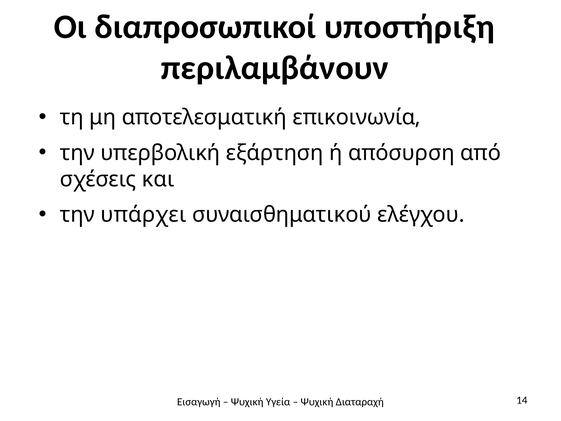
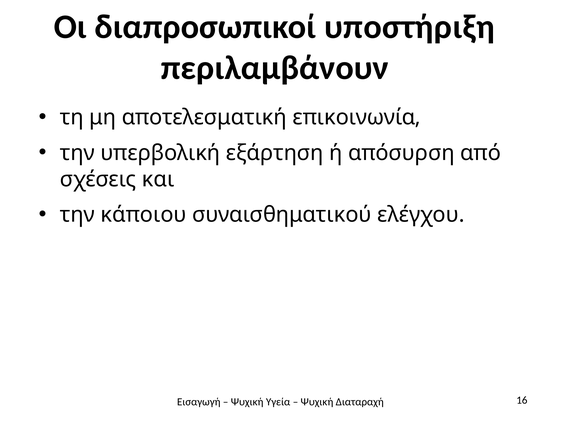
υπάρχει: υπάρχει -> κάποιου (144, 215)
14: 14 -> 16 (522, 400)
